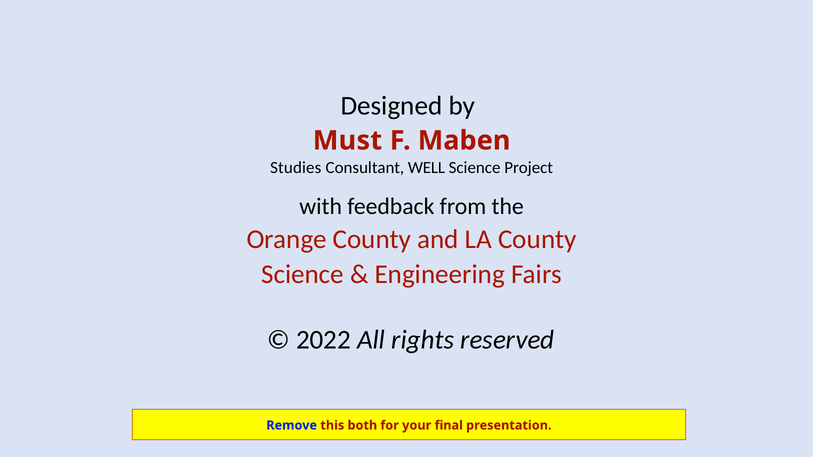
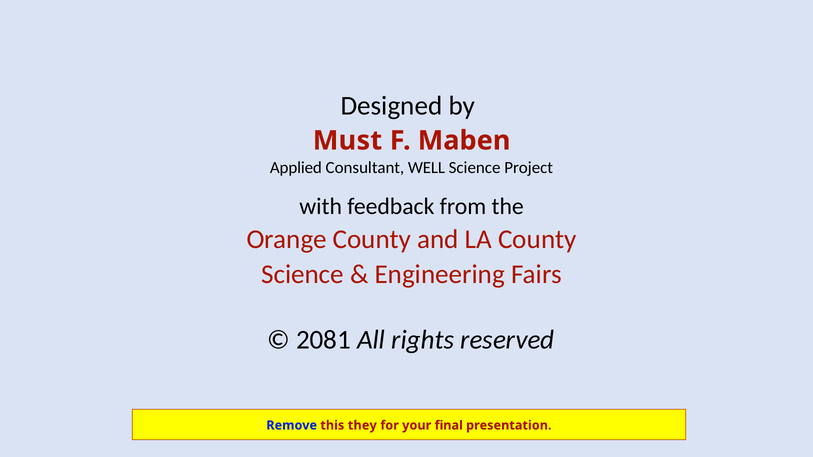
Studies: Studies -> Applied (296, 168)
2022: 2022 -> 2081 (323, 340)
both: both -> they (362, 426)
